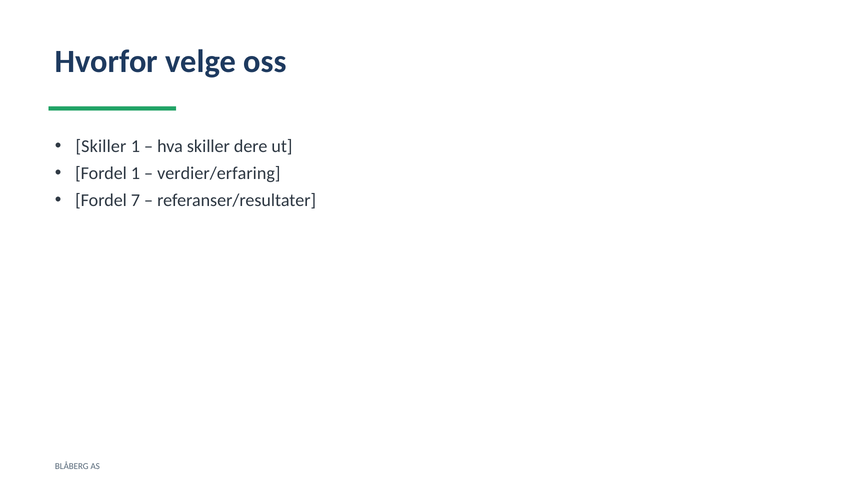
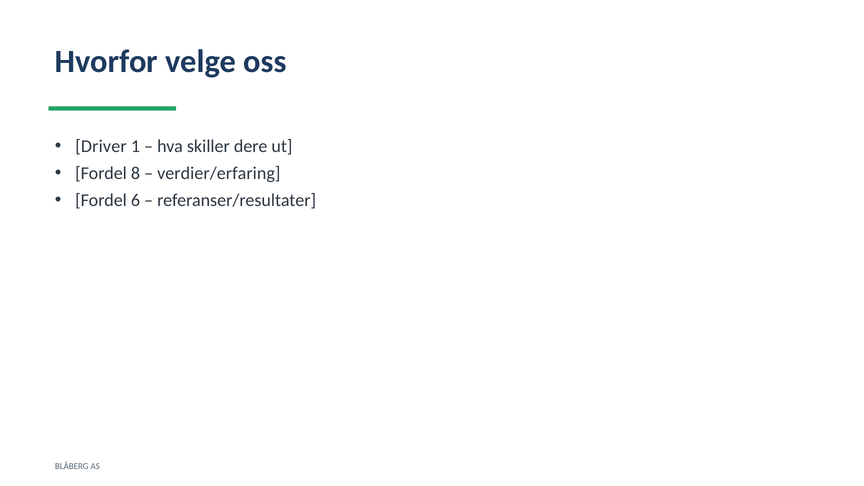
Skiller: Skiller -> Driver (101, 146)
Fordel 1: 1 -> 8 (135, 173)
7: 7 -> 6 (135, 200)
